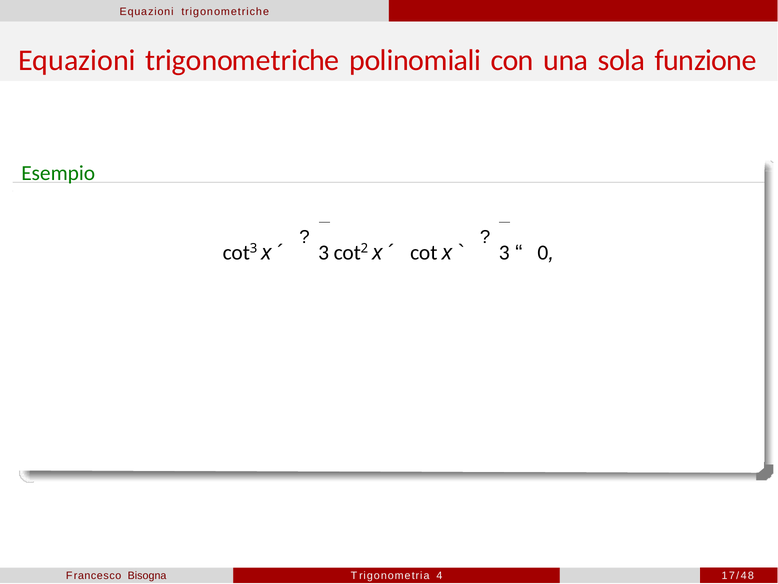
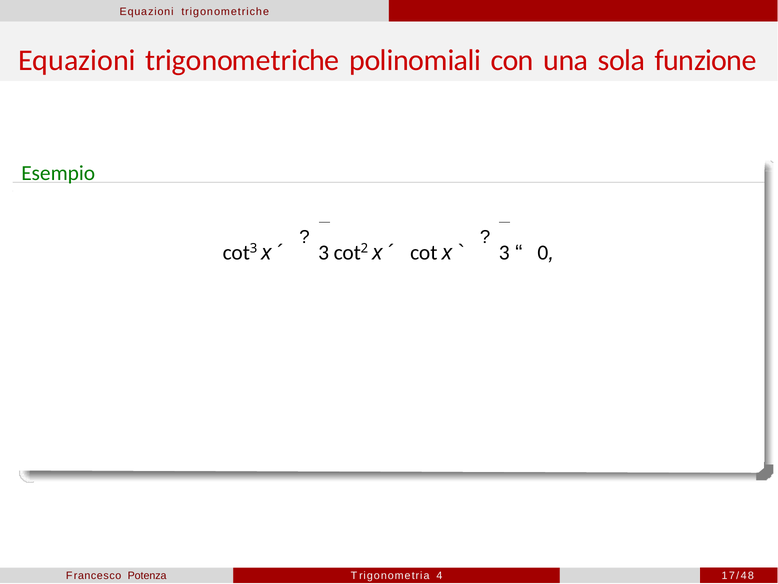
Bisogna: Bisogna -> Potenza (147, 576)
